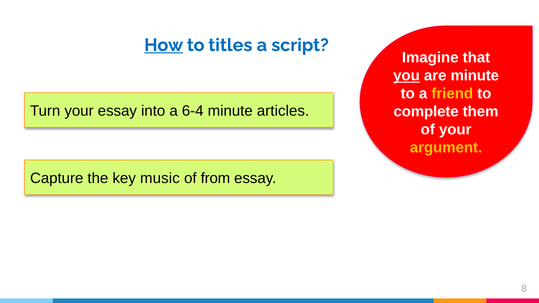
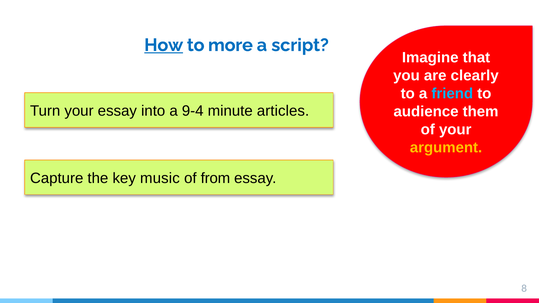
titles: titles -> more (230, 45)
you underline: present -> none (406, 76)
are minute: minute -> clearly (475, 76)
friend colour: yellow -> light blue (452, 94)
6-4: 6-4 -> 9-4 (193, 111)
complete: complete -> audience (426, 112)
